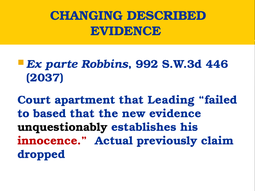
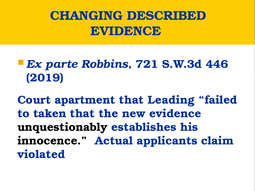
992: 992 -> 721 (147, 64)
2037: 2037 -> 2019 (45, 78)
based: based -> taken (50, 114)
innocence colour: red -> black (52, 141)
previously: previously -> applicants (167, 141)
dropped: dropped -> violated (41, 155)
